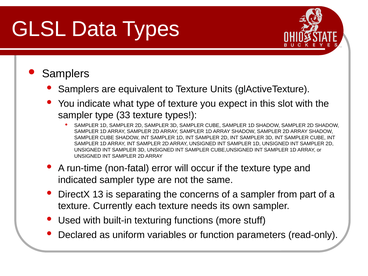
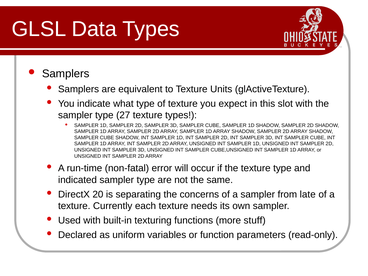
33: 33 -> 27 (123, 115)
13: 13 -> 20 (98, 194)
part: part -> late (308, 194)
